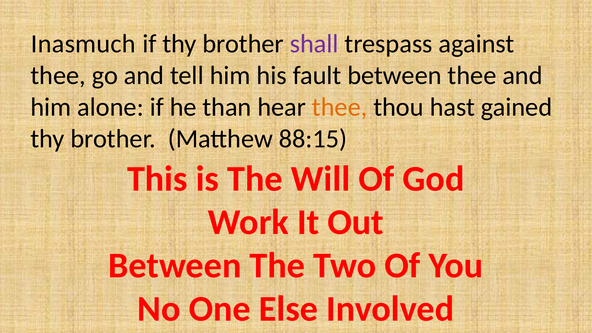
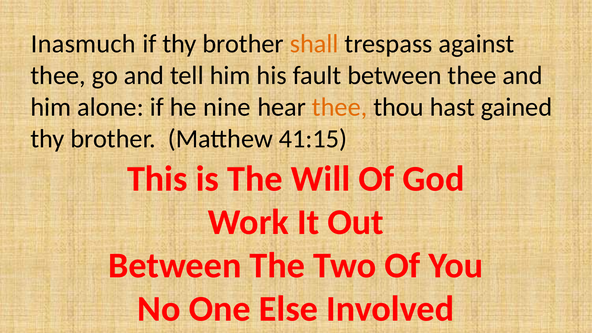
shall colour: purple -> orange (314, 44)
than: than -> nine (227, 107)
88:15: 88:15 -> 41:15 (313, 139)
